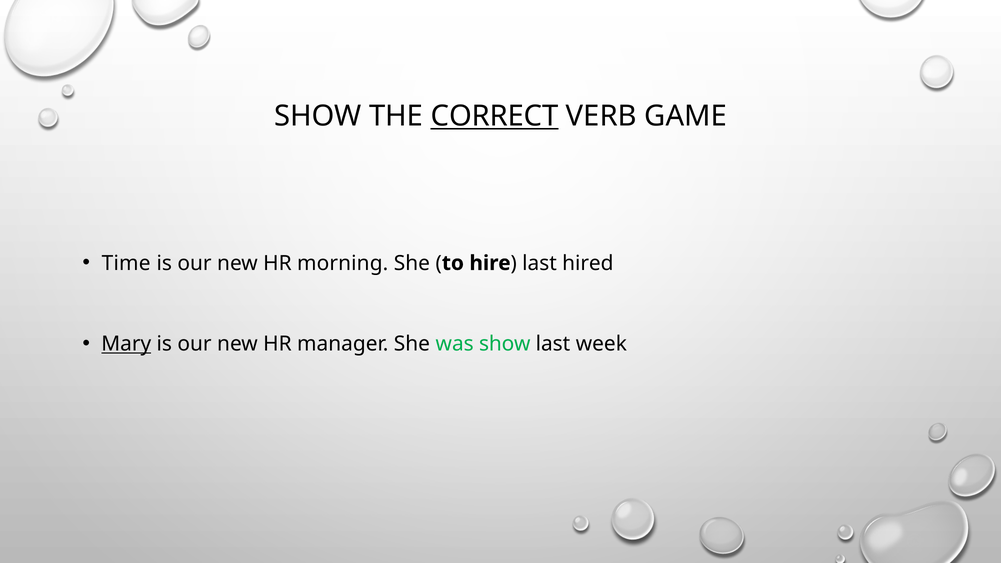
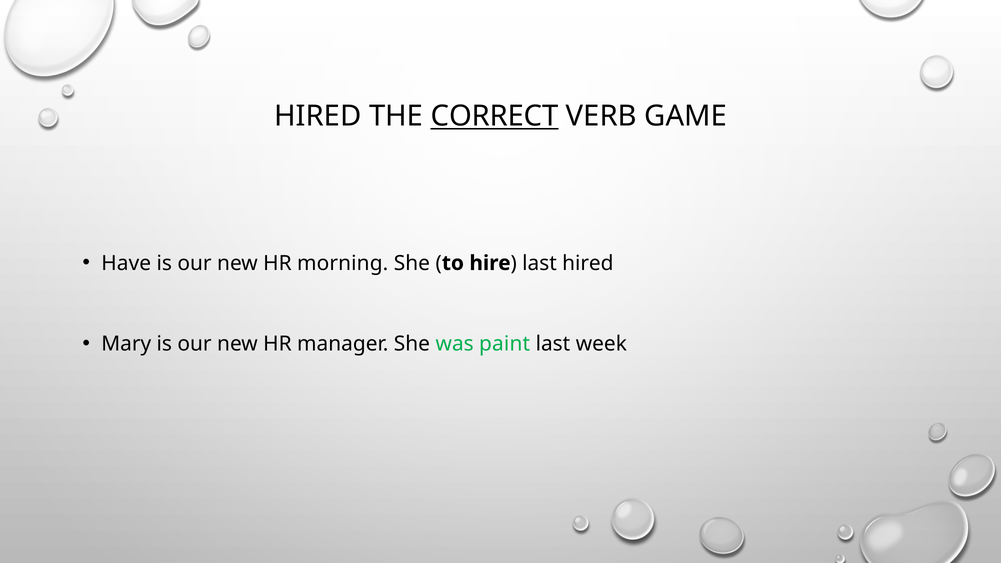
SHOW: SHOW -> HIRED (318, 116)
Time: Time -> Have (126, 263)
Mary underline: present -> none (126, 344)
was show: show -> paint (505, 344)
